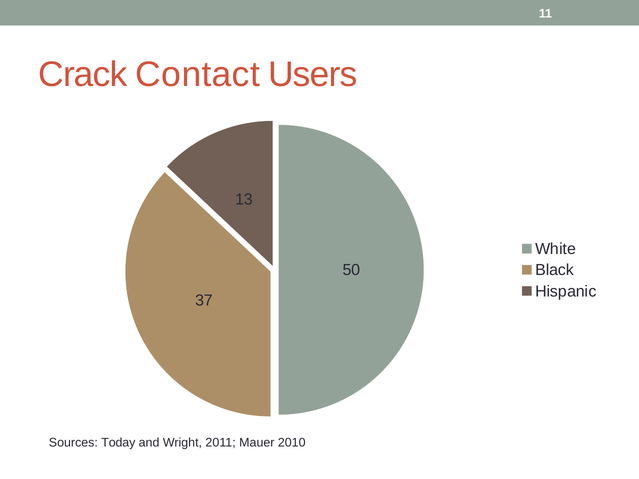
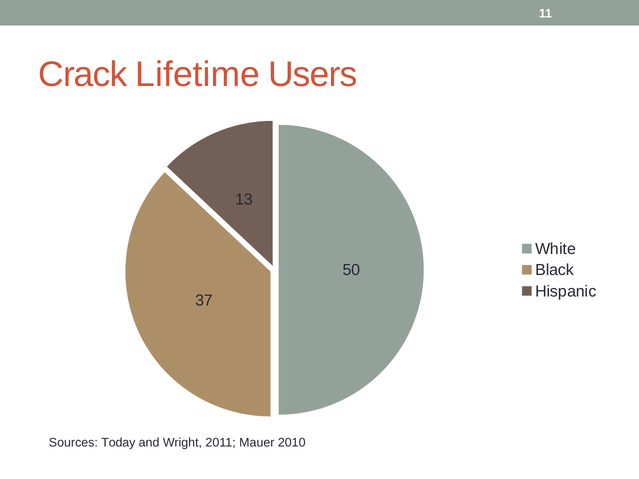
Contact: Contact -> Lifetime (198, 74)
